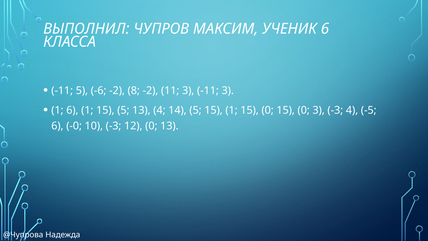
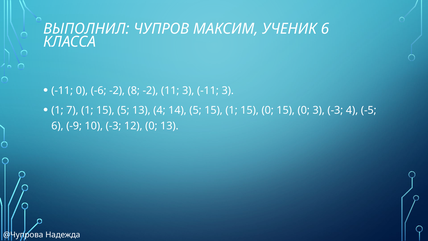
-11 5: 5 -> 0 (82, 90)
1 6: 6 -> 7 (72, 110)
-0: -0 -> -9 (74, 126)
